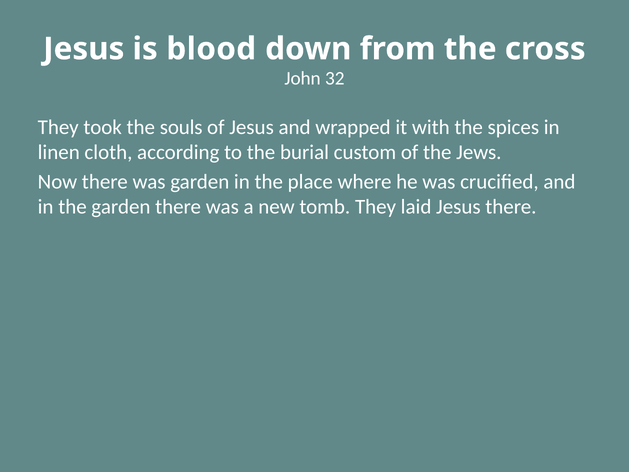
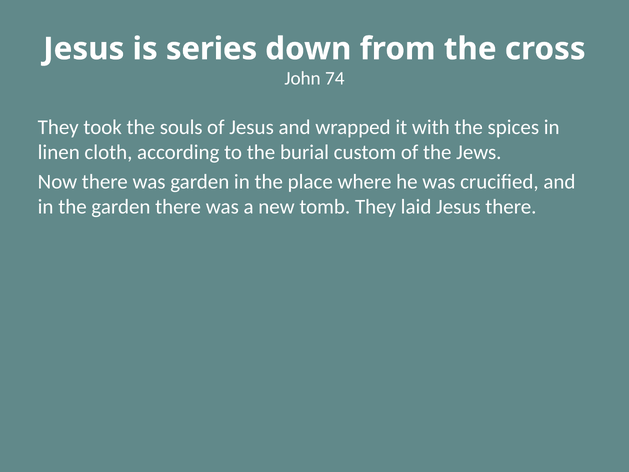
blood: blood -> series (212, 49)
32: 32 -> 74 (335, 78)
